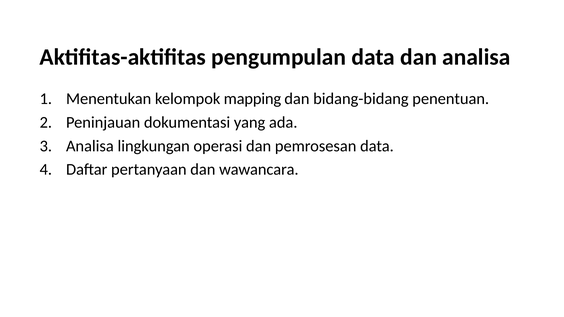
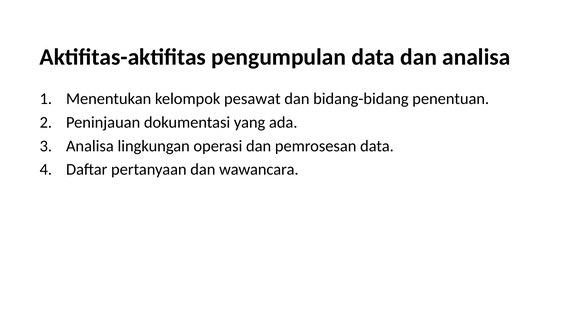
mapping: mapping -> pesawat (252, 99)
